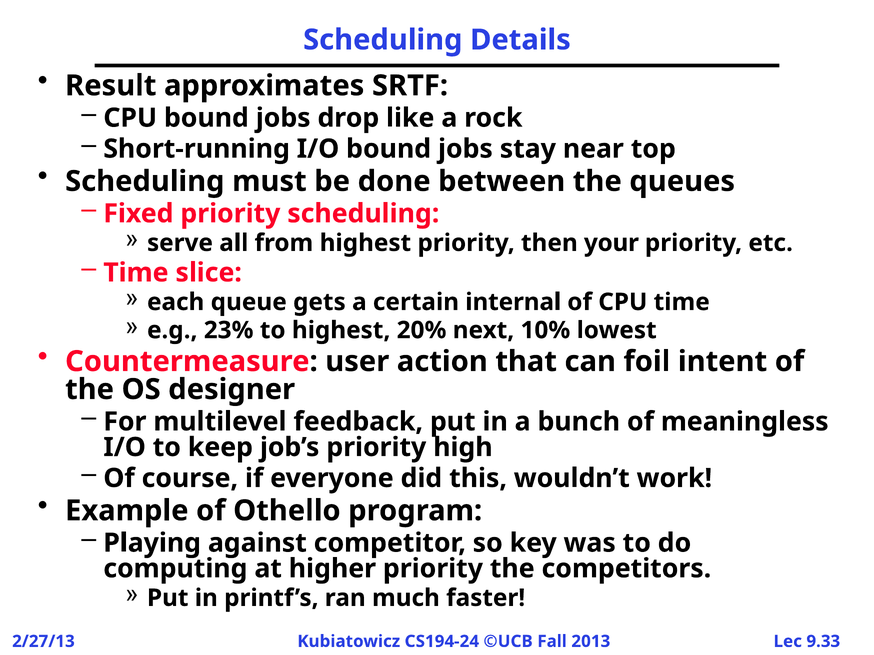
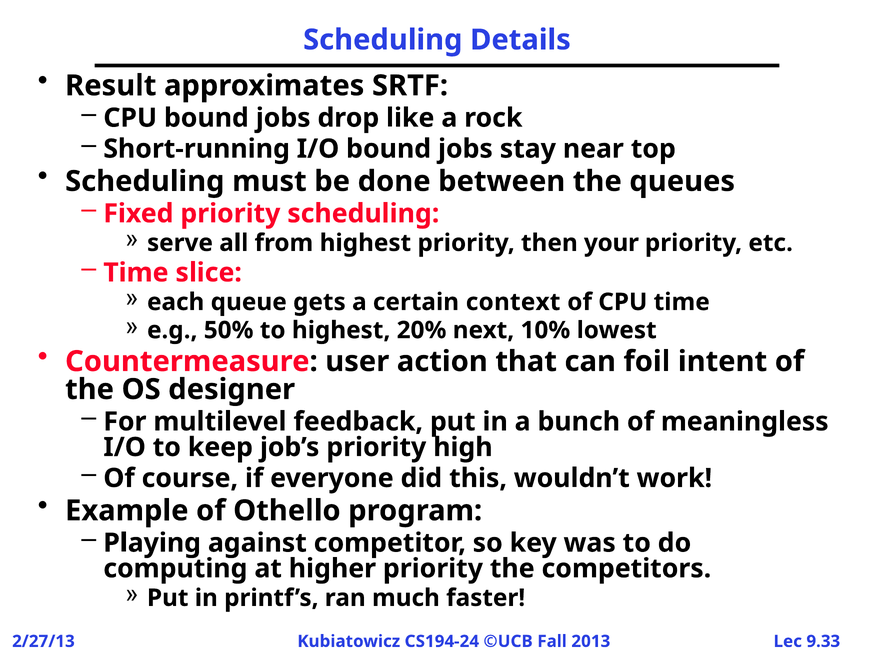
internal: internal -> context (513, 302)
23%: 23% -> 50% (229, 330)
